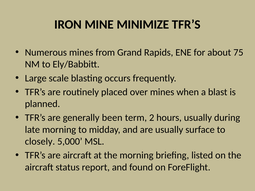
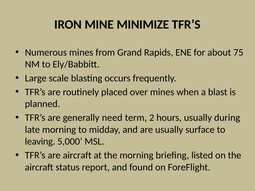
been: been -> need (112, 118)
closely: closely -> leaving (40, 142)
